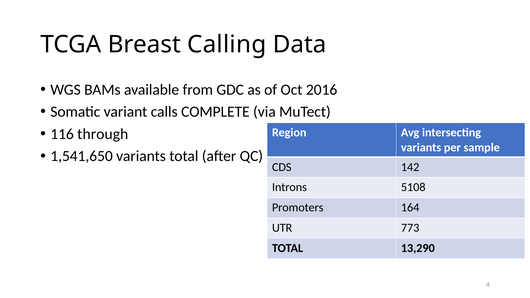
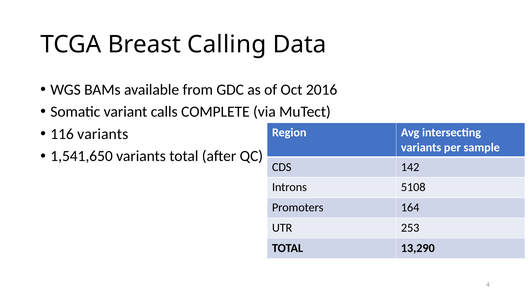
116 through: through -> variants (103, 134)
773: 773 -> 253 (410, 228)
